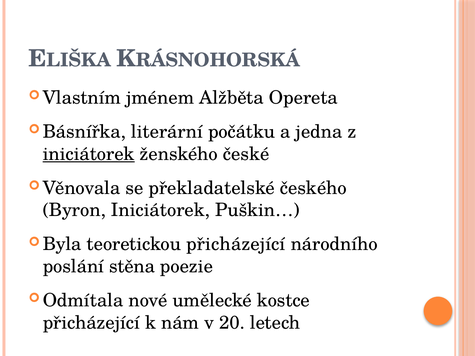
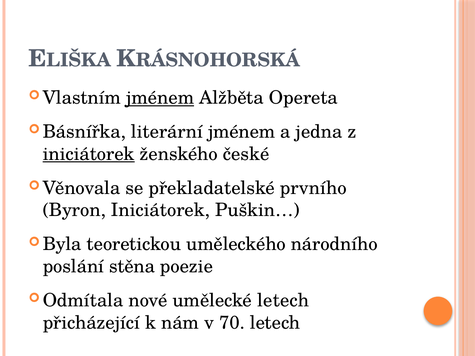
jménem underline: none -> present (160, 98)
literární počátku: počátku -> jménem (242, 132)
českého: českého -> prvního (313, 188)
teoretickou přicházející: přicházející -> uměleckého (236, 244)
umělecké kostce: kostce -> letech (283, 301)
20: 20 -> 70 (232, 323)
